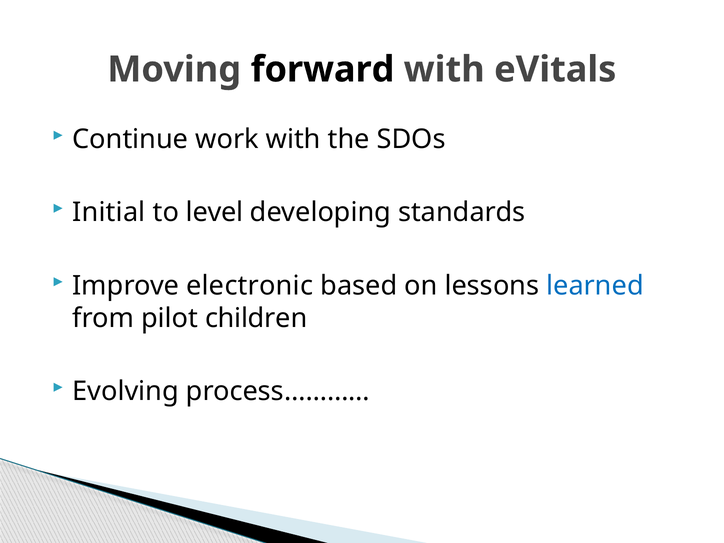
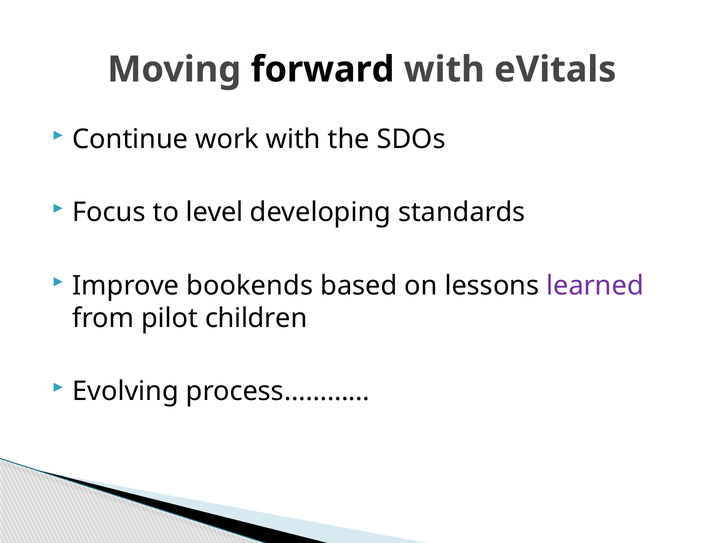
Initial: Initial -> Focus (109, 212)
electronic: electronic -> bookends (250, 286)
learned colour: blue -> purple (595, 286)
